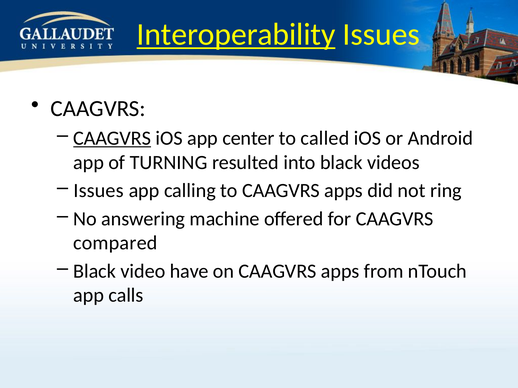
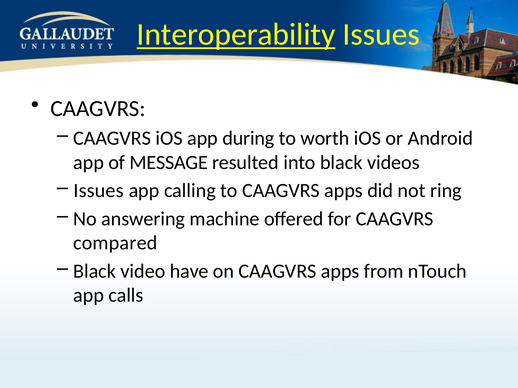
CAAGVRS underline: present -> none (112, 138)
center: center -> during (248, 138)
called: called -> worth (325, 138)
TURNING: TURNING -> MESSAGE (169, 163)
